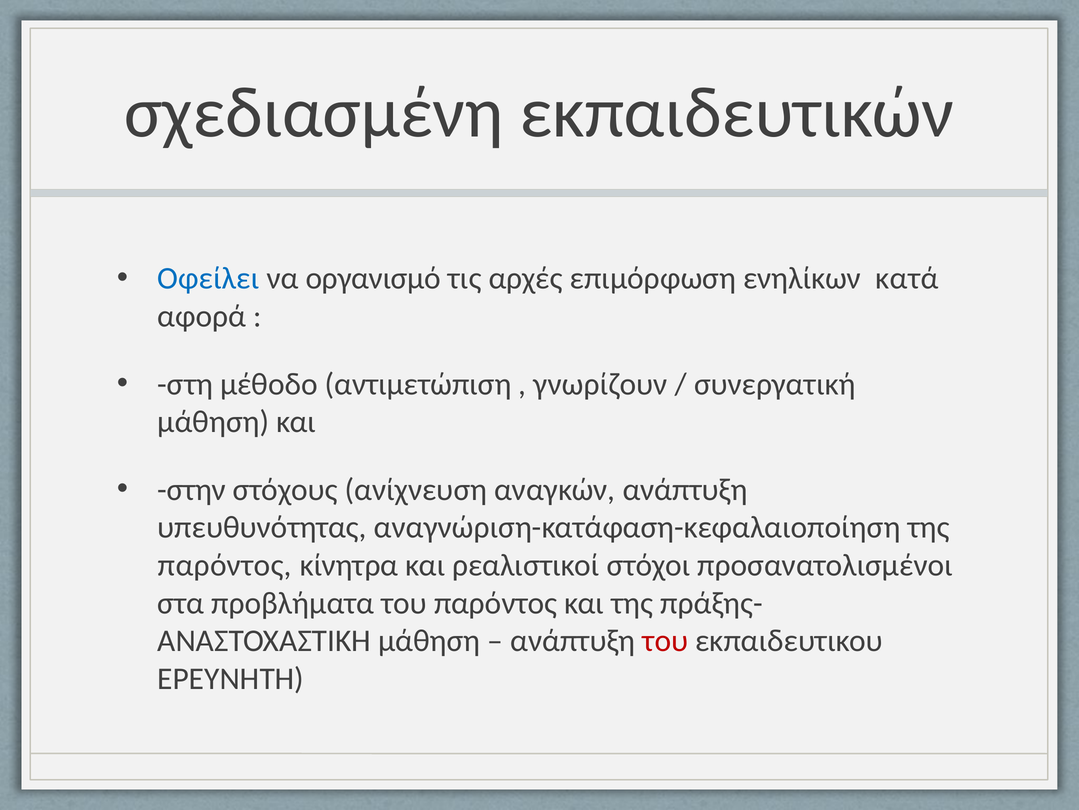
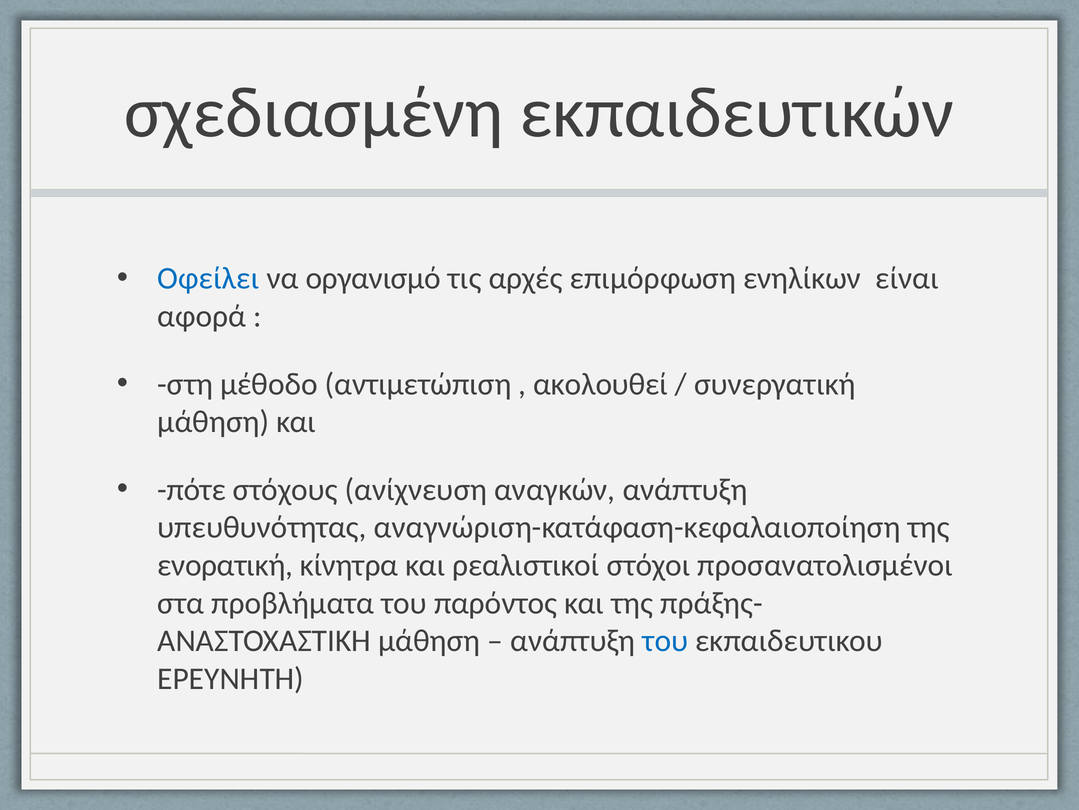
κατά: κατά -> είναι (907, 278)
γνωρίζουν: γνωρίζουν -> ακολουθεί (601, 384)
στην: στην -> πότε (192, 489)
παρόντος: παρόντος -> ενορατική (225, 565)
του colour: red -> blue (665, 640)
